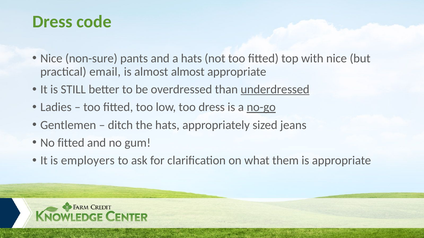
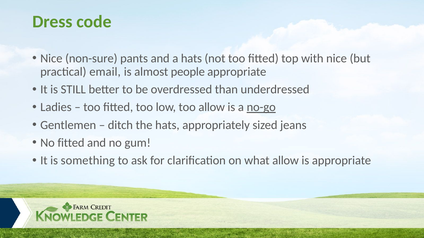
almost almost: almost -> people (188, 72)
underdressed underline: present -> none (275, 90)
too dress: dress -> allow (212, 107)
employers: employers -> something (88, 161)
what them: them -> allow (286, 161)
